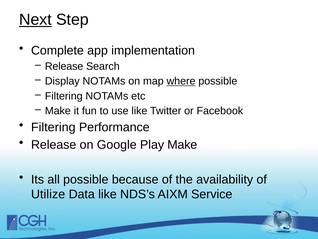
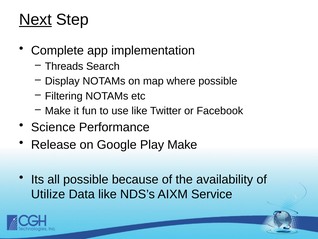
Release: Release -> Threads (64, 66)
where underline: present -> none (181, 81)
Filtering: Filtering -> Science (53, 127)
